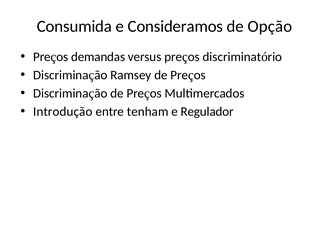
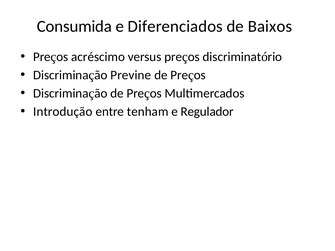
Consideramos: Consideramos -> Diferenciados (175, 26)
Opção: Opção -> Baixos (270, 26)
demandas: demandas -> acréscimo (98, 57)
Ramsey: Ramsey -> Previne (131, 75)
